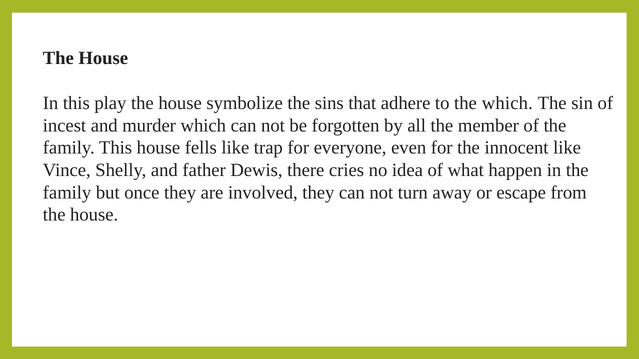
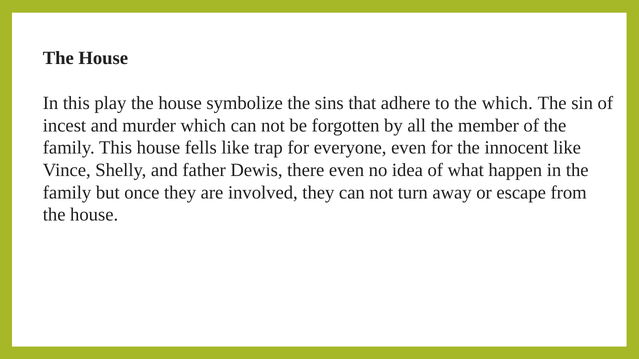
there cries: cries -> even (347, 170)
